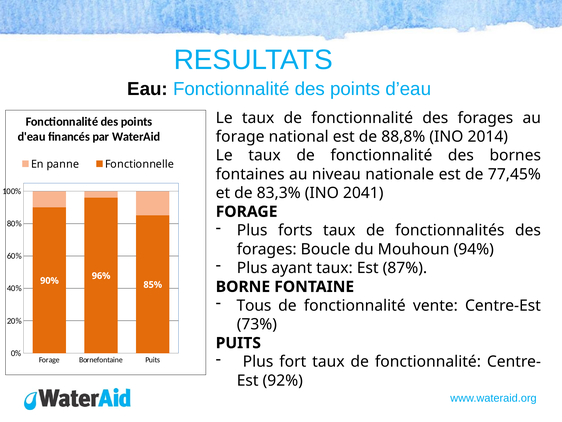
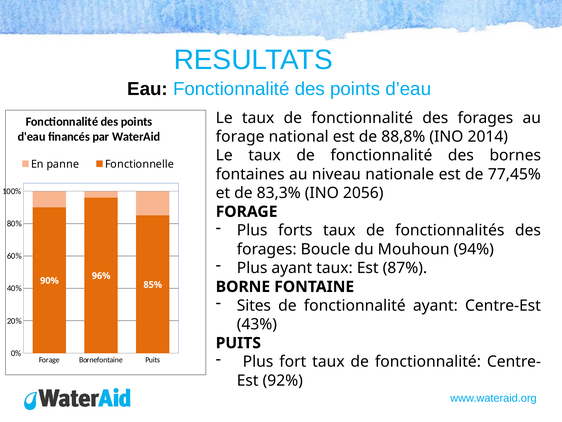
2041: 2041 -> 2056 (363, 193)
Tous: Tous -> Sites (254, 305)
fonctionnalité vente: vente -> ayant (435, 305)
73%: 73% -> 43% (257, 324)
